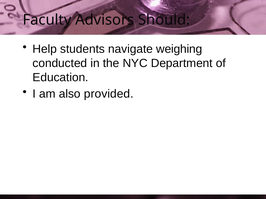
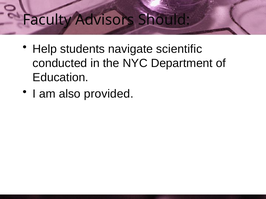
weighing: weighing -> scientific (179, 49)
